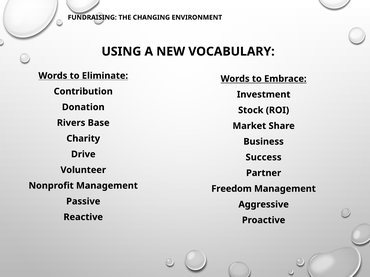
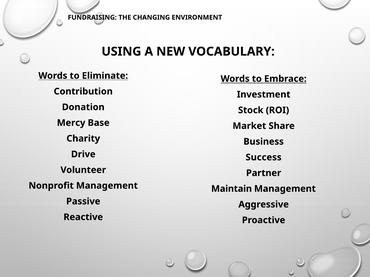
Rivers: Rivers -> Mercy (71, 123)
Freedom: Freedom -> Maintain (232, 189)
